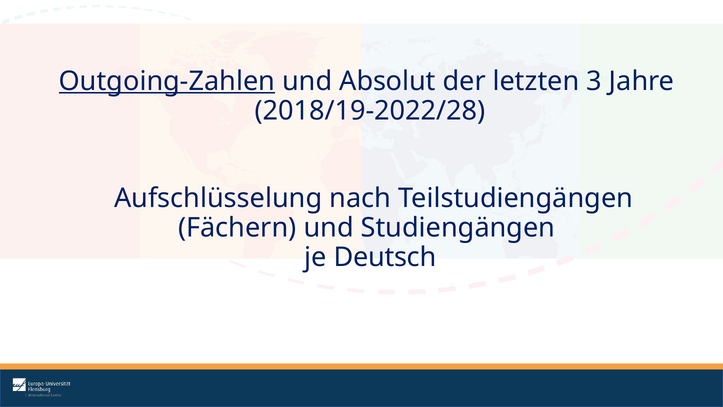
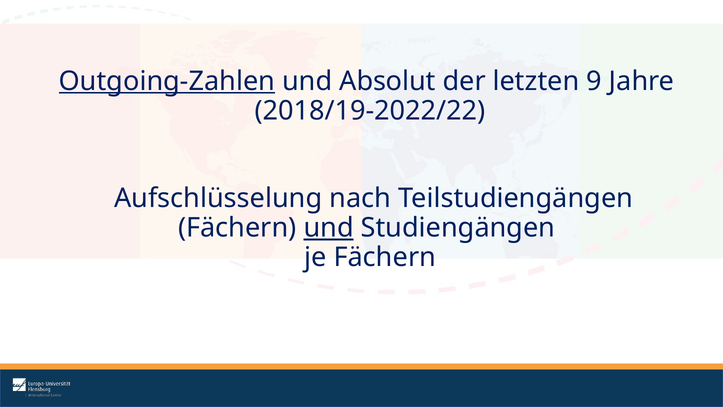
3: 3 -> 9 (594, 81)
2018/19-2022/28: 2018/19-2022/28 -> 2018/19-2022/22 (370, 110)
und underline: none -> present (329, 228)
je Deutsch: Deutsch -> Fächern (385, 257)
